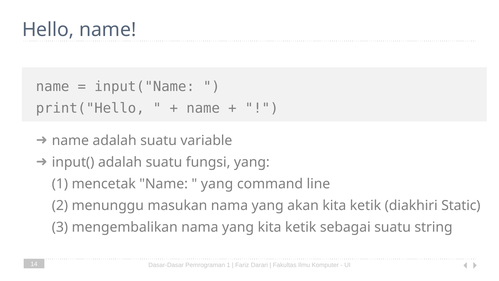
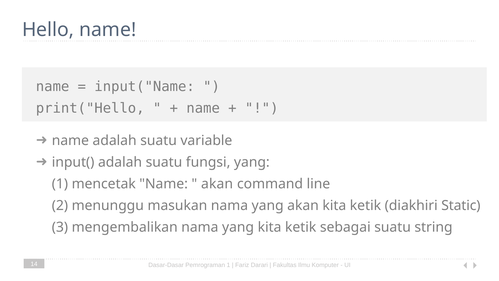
yang: yang -> akan (217, 184)
